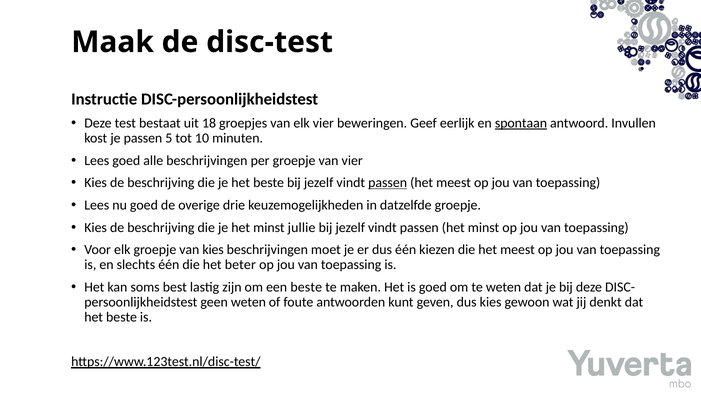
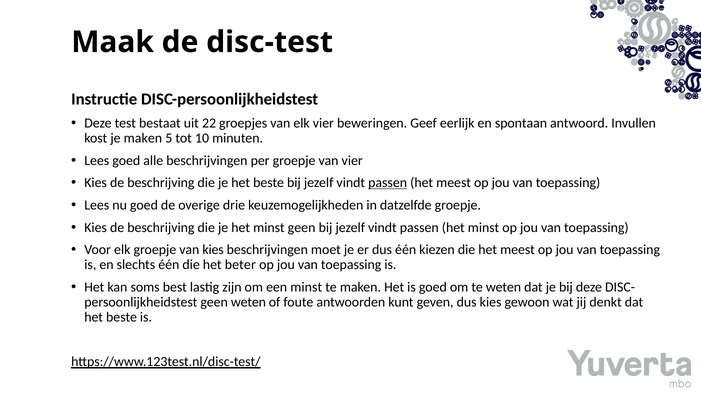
18: 18 -> 22 (209, 123)
spontaan underline: present -> none (521, 123)
je passen: passen -> maken (143, 138)
minst jullie: jullie -> geen (302, 227)
een beste: beste -> minst (306, 287)
